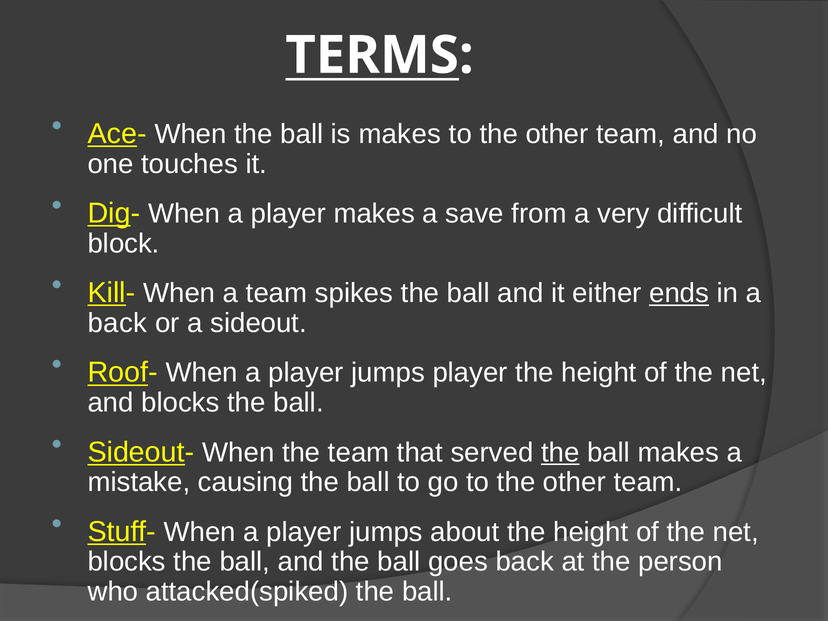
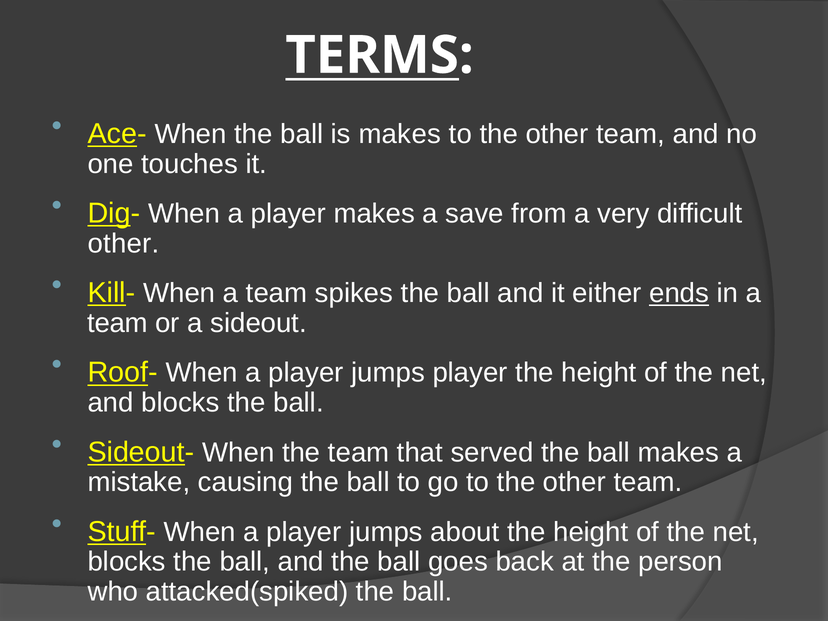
block: block -> other (124, 244)
back: back -> team (118, 323)
the underline: present -> none (560, 452)
